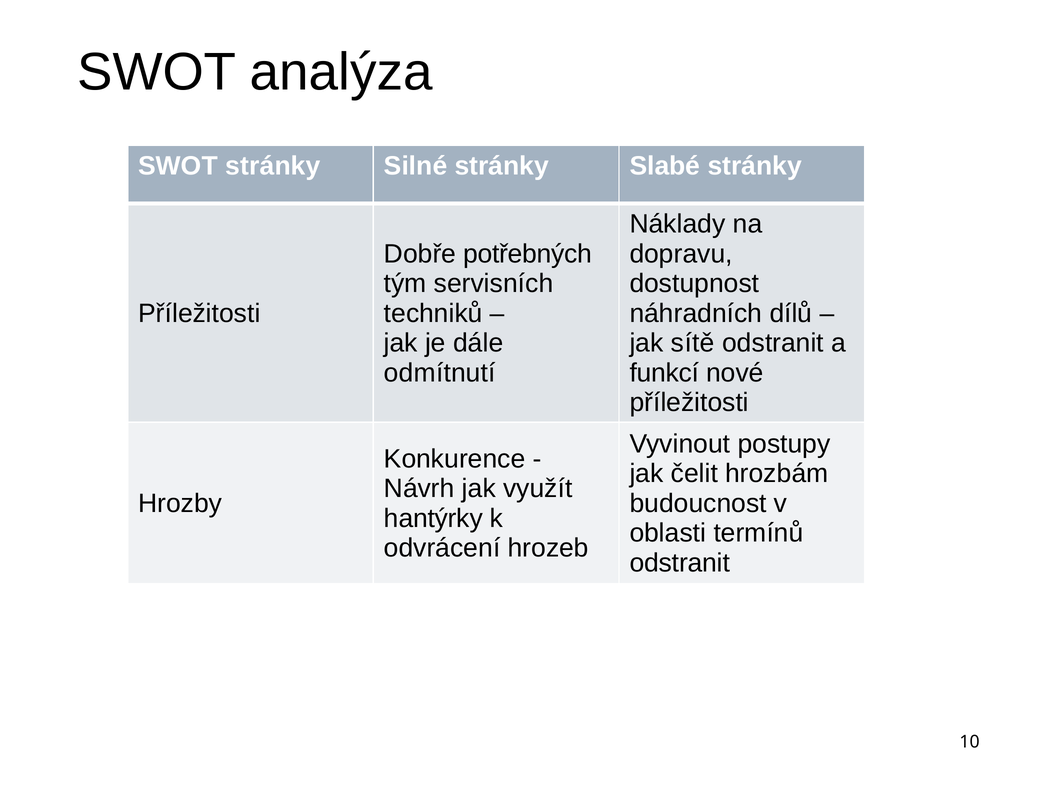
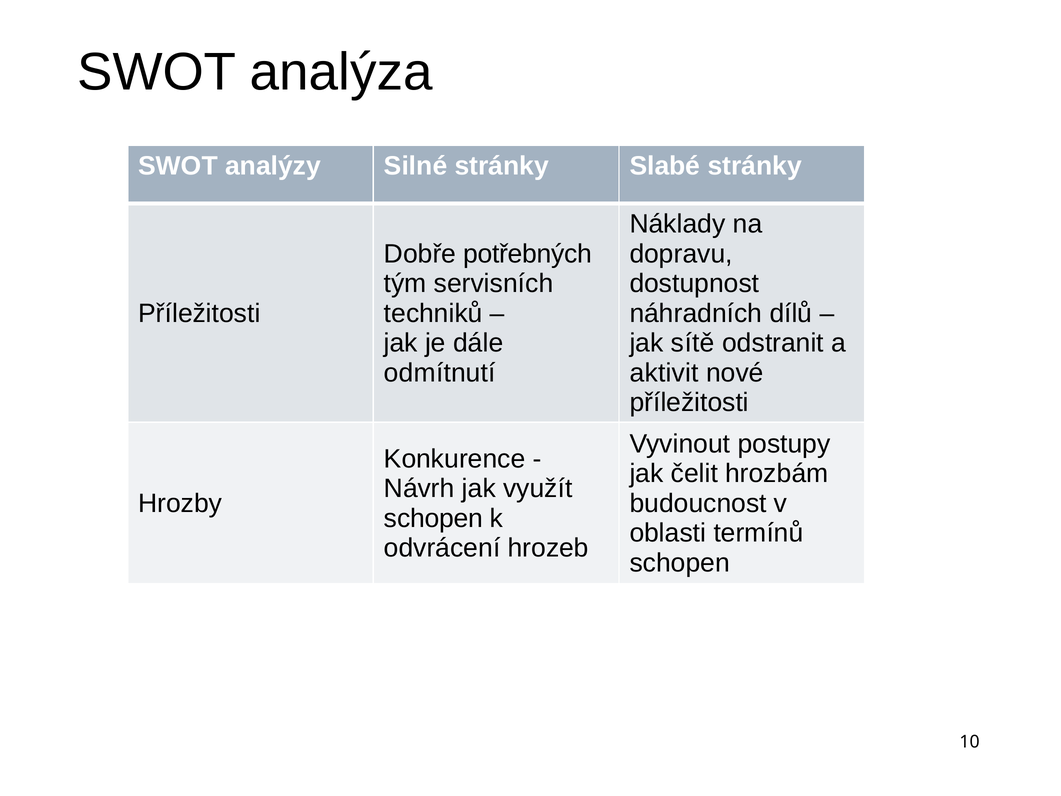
SWOT stránky: stránky -> analýzy (273, 166)
funkcí: funkcí -> aktivit (664, 373)
hantýrky: hantýrky -> schopen (433, 518)
odstranit: odstranit -> schopen (680, 563)
